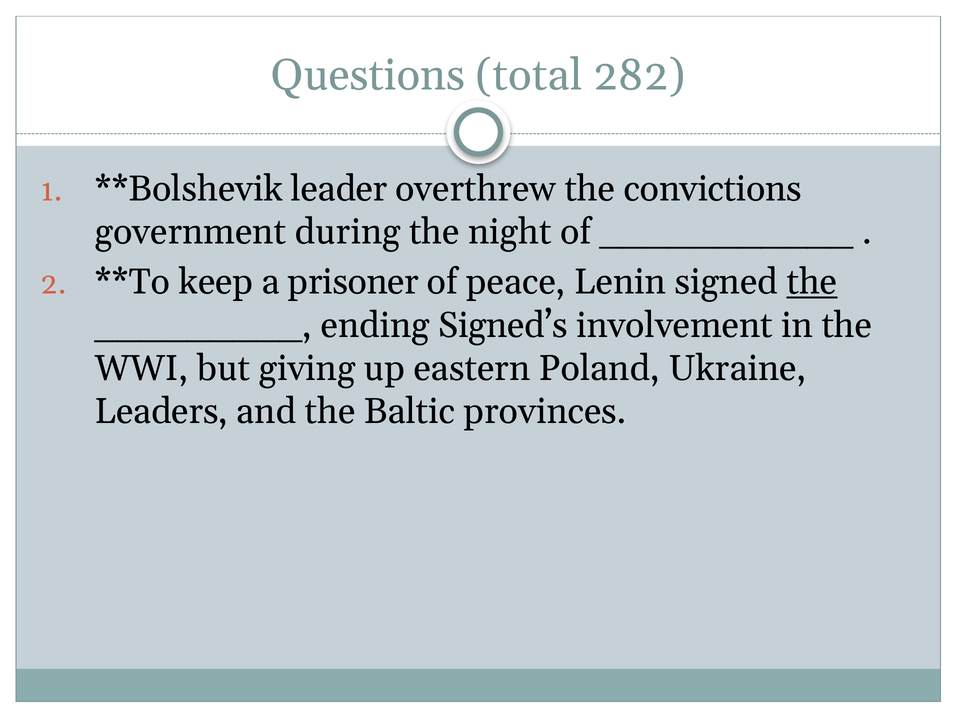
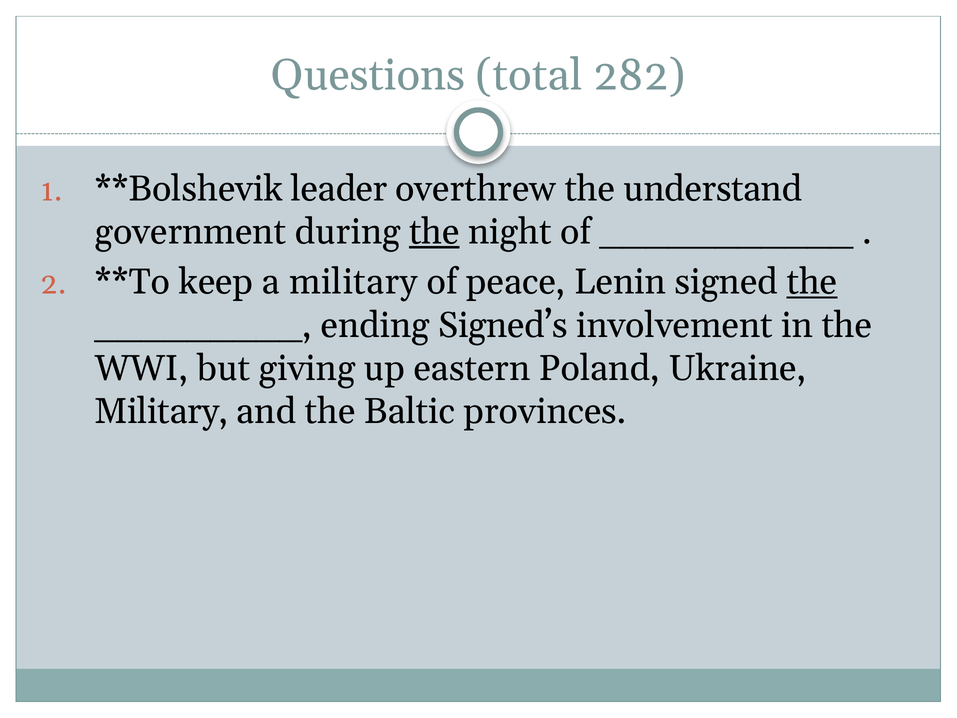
convictions: convictions -> understand (713, 189)
the underline: none -> present (434, 232)
a prisoner: prisoner -> military (353, 282)
Leaders: Leaders -> Military (161, 411)
